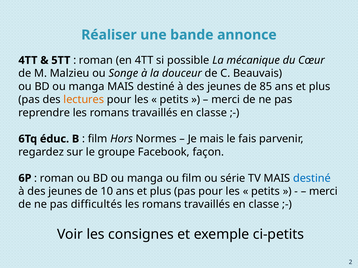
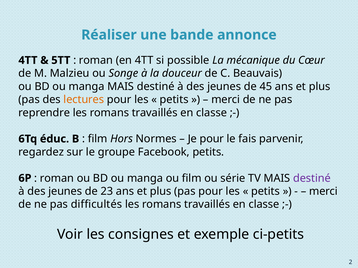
85: 85 -> 45 (266, 87)
Je mais: mais -> pour (212, 139)
Facebook façon: façon -> petits (208, 152)
destiné colour: blue -> purple (312, 178)
10: 10 -> 23 (107, 192)
